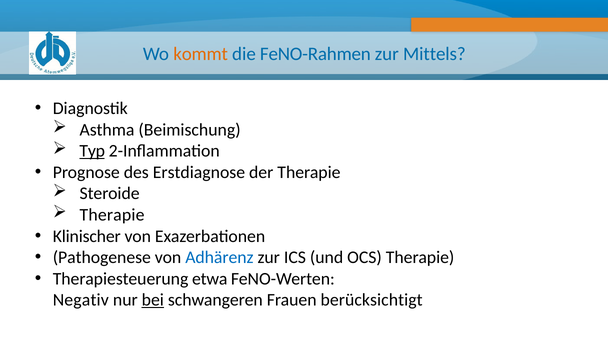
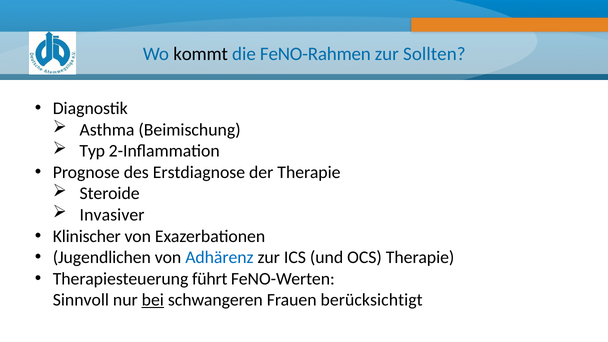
kommt colour: orange -> black (201, 54)
Mittels: Mittels -> Sollten (434, 54)
Typ underline: present -> none (92, 151)
Therapie: Therapie -> Invasiver (112, 215)
Pathogenese: Pathogenese -> Jugendlichen (102, 257)
etwa: etwa -> führt (210, 279)
Negativ: Negativ -> Sinnvoll (81, 300)
